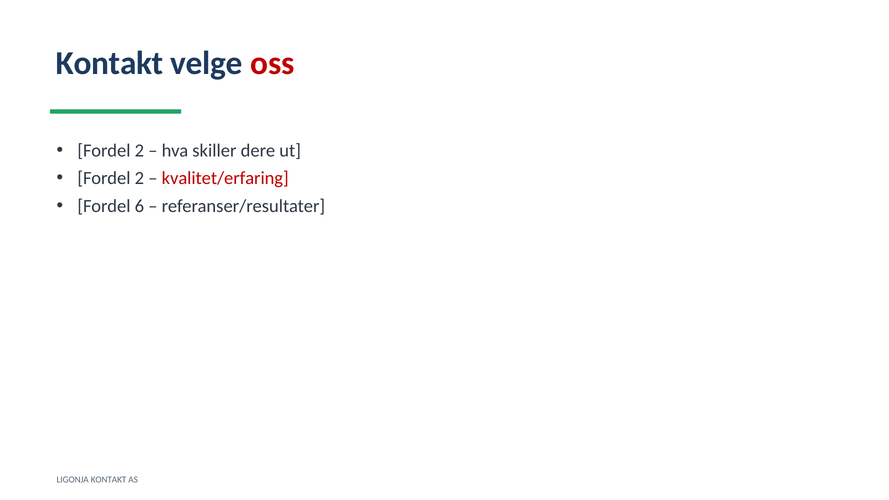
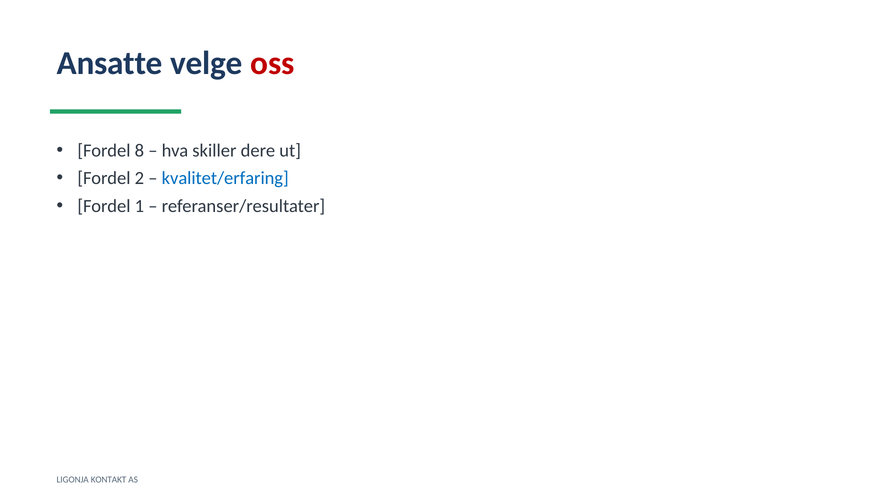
Kontakt: Kontakt -> Ansatte (110, 63)
2: 2 -> 8 (139, 151)
kvalitet/erfaring colour: red -> blue (225, 178)
6: 6 -> 1 (139, 206)
